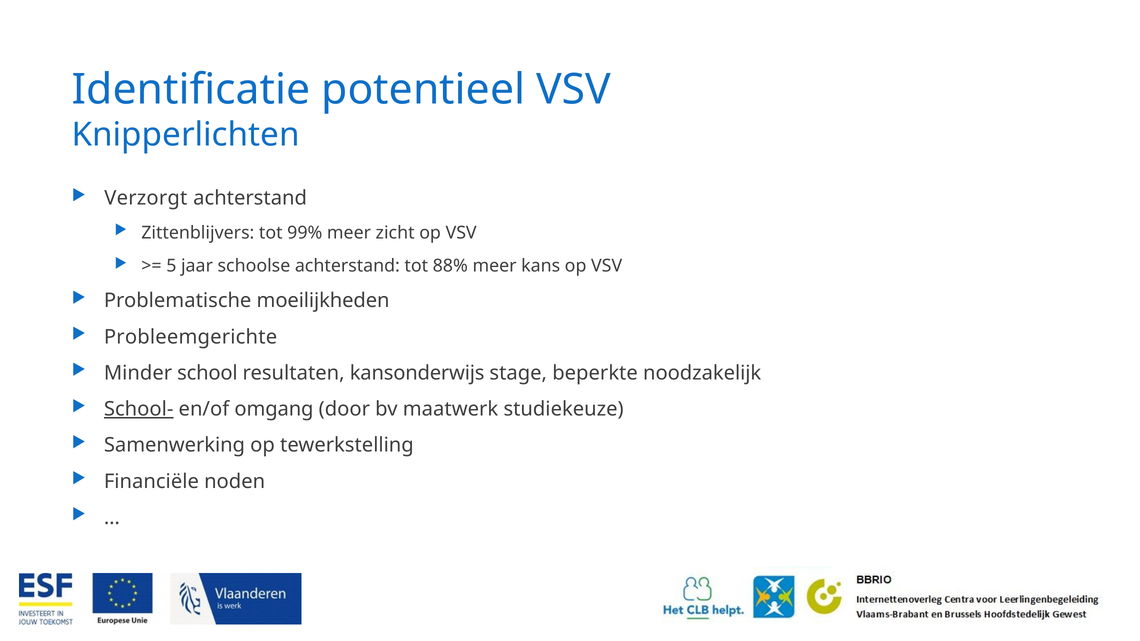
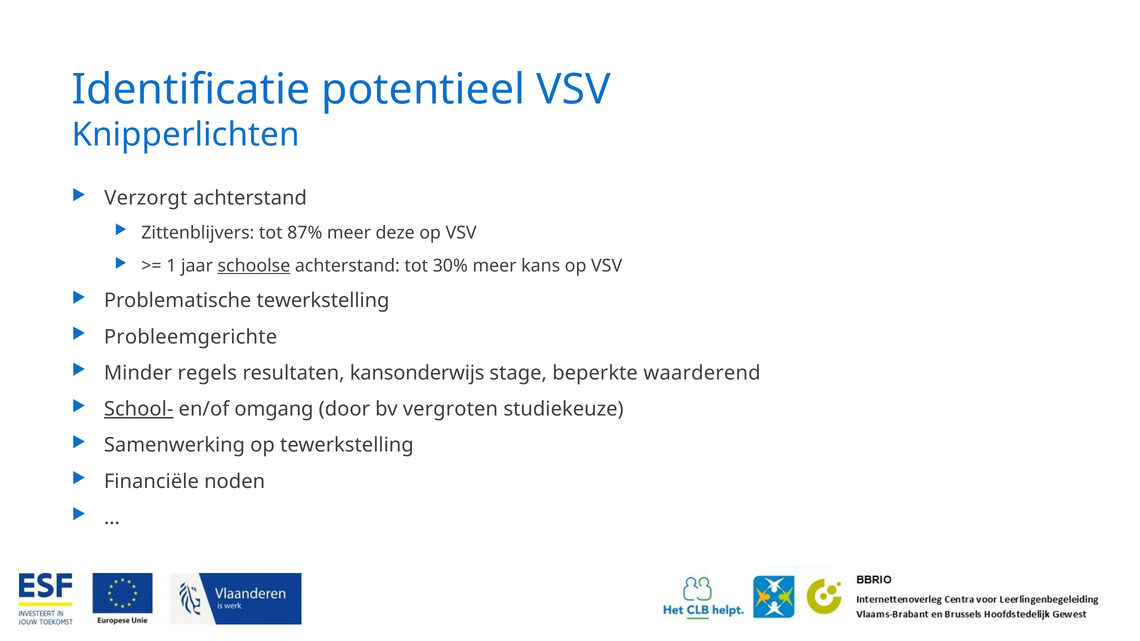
99%: 99% -> 87% (305, 233)
zicht: zicht -> deze (395, 233)
5: 5 -> 1 (171, 266)
schoolse underline: none -> present (254, 266)
88%: 88% -> 30% (450, 266)
Problematische moeilijkheden: moeilijkheden -> tewerkstelling (323, 301)
school: school -> regels (207, 373)
noodzakelijk: noodzakelijk -> waarderend (702, 373)
maatwerk: maatwerk -> vergroten (450, 409)
